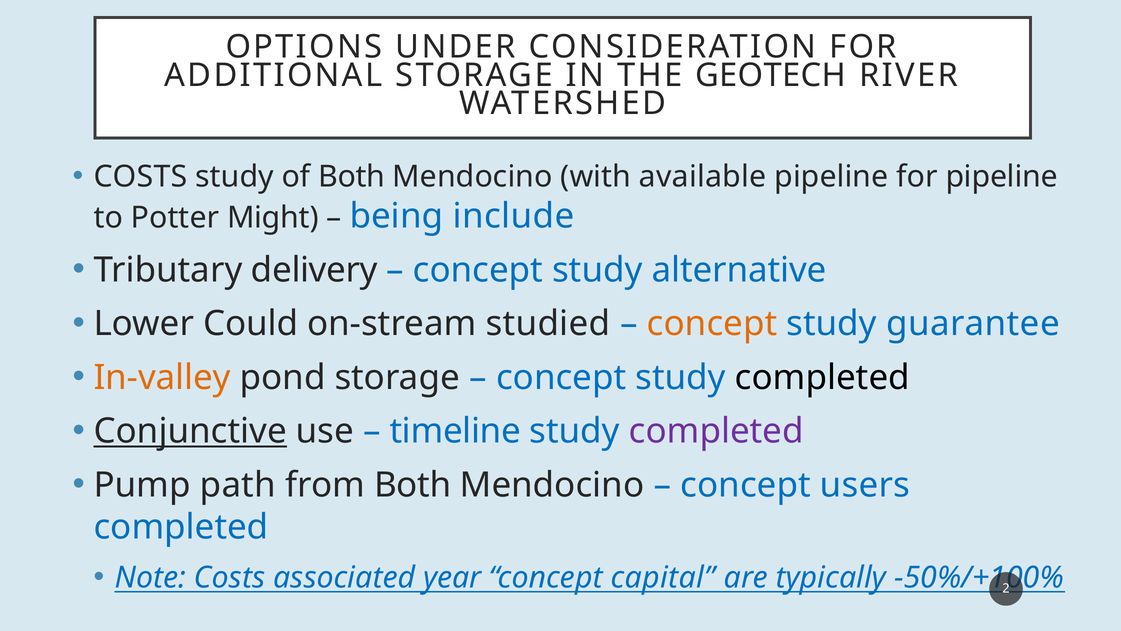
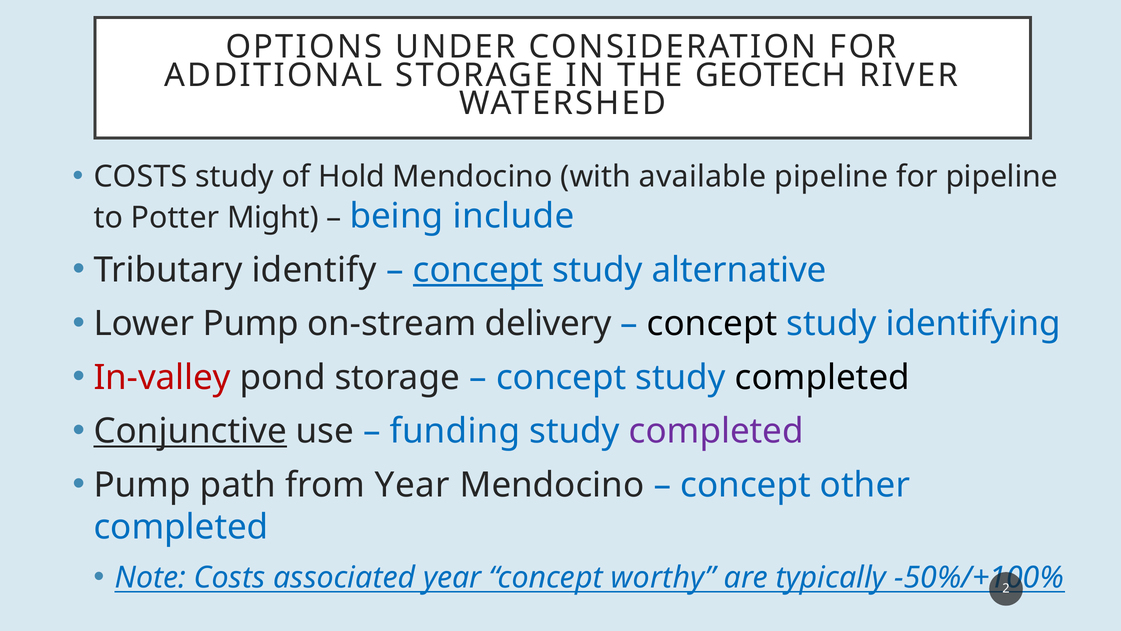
of Both: Both -> Hold (352, 177)
delivery: delivery -> identify (314, 270)
concept underline: none -> present (478, 270)
Lower Could: Could -> Pump (251, 324)
studied: studied -> delivery (548, 324)
concept colour: orange -> black (712, 324)
guarantee: guarantee -> identifying (973, 324)
In-valley colour: orange -> red (162, 377)
timeline: timeline -> funding (455, 431)
from Both: Both -> Year (412, 485)
users: users -> other (865, 485)
capital: capital -> worthy (663, 577)
